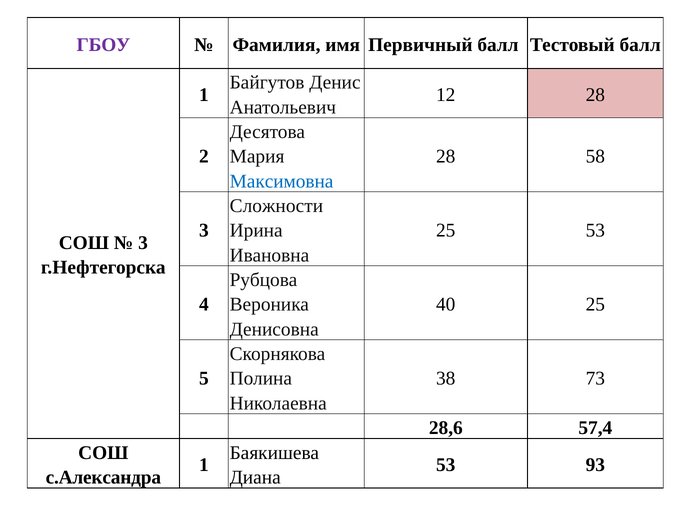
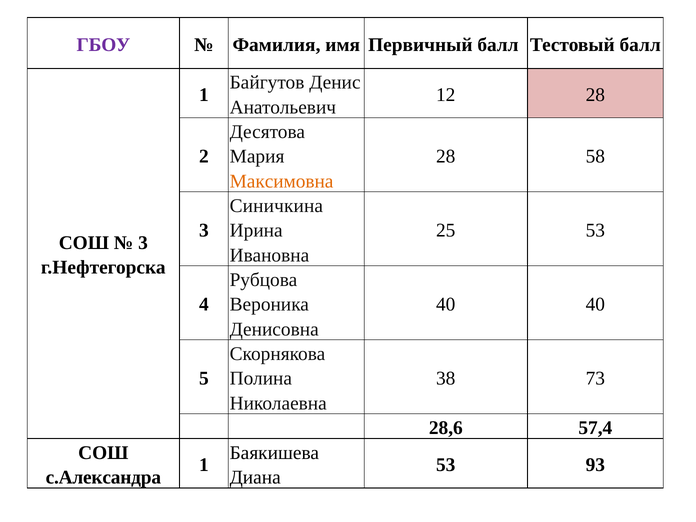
Максимовна colour: blue -> orange (282, 181)
Сложности: Сложности -> Синичкина (276, 206)
40 25: 25 -> 40 (595, 305)
